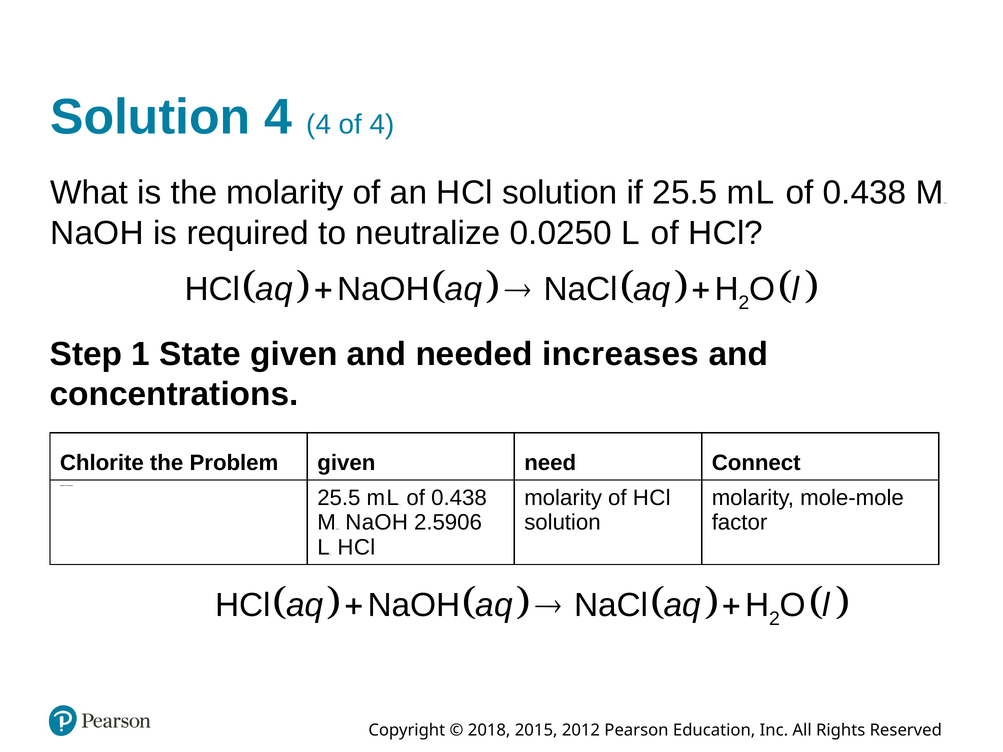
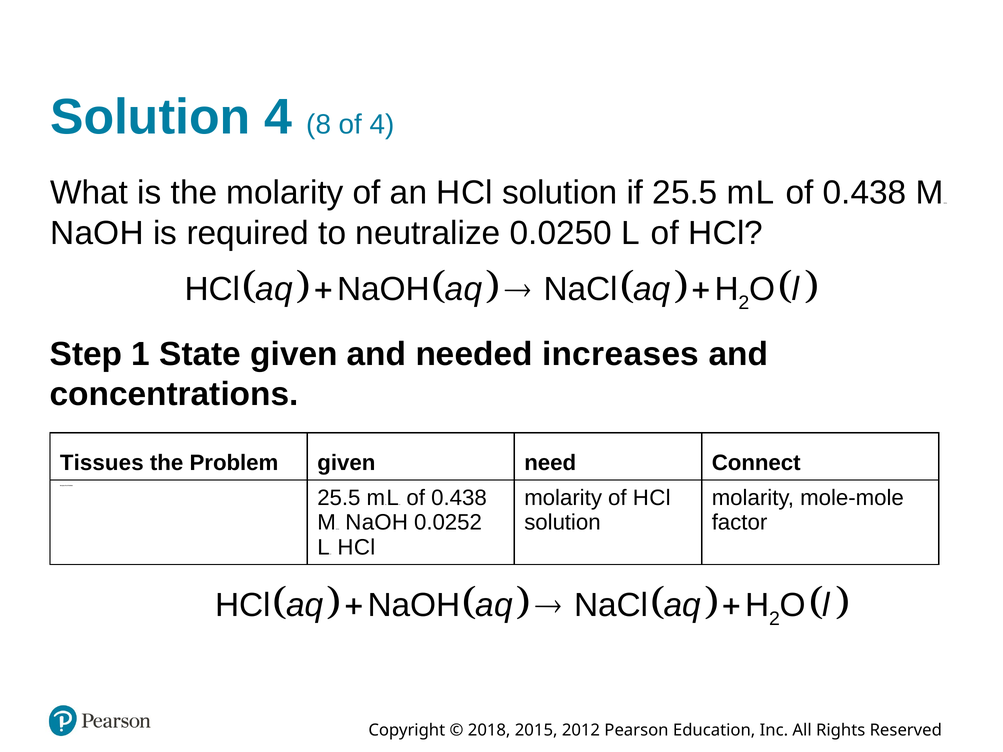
4 4: 4 -> 8 (319, 125)
Chlorite: Chlorite -> Tissues (102, 463)
2.5906: 2.5906 -> 0.0252 (448, 523)
